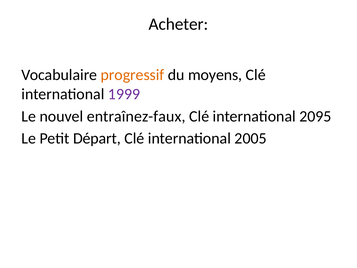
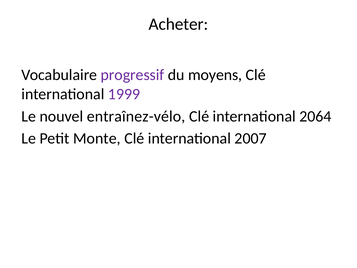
progressif colour: orange -> purple (132, 75)
entraînez-faux: entraînez-faux -> entraînez-vélo (136, 116)
2095: 2095 -> 2064 (315, 116)
Départ: Départ -> Monte (97, 138)
2005: 2005 -> 2007 (251, 138)
